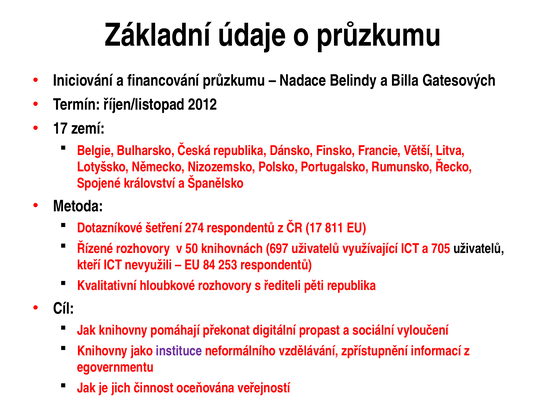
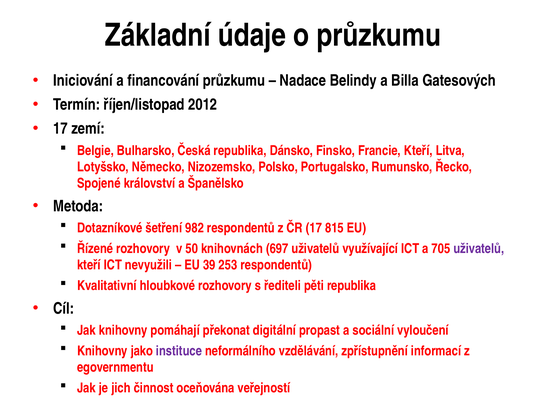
Francie Větší: Větší -> Kteří (418, 150)
274: 274 -> 982 (195, 228)
811: 811 -> 815 (334, 228)
uživatelů colour: black -> purple (479, 248)
84: 84 -> 39 (209, 265)
